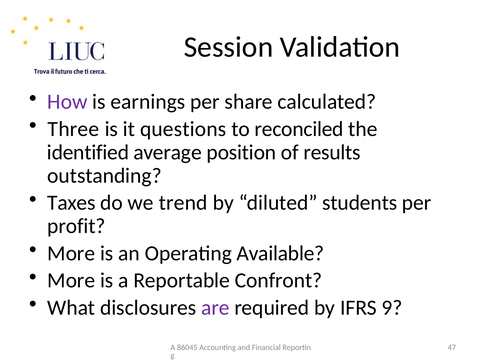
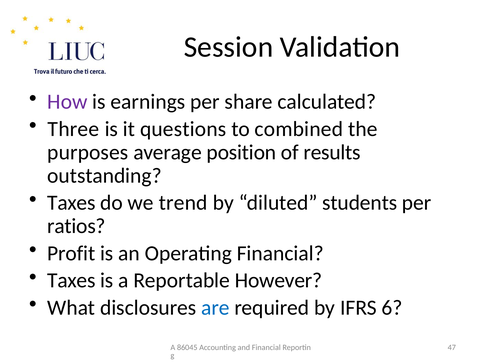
reconciled: reconciled -> combined (299, 129)
identified: identified -> purposes (88, 152)
profit: profit -> ratios (76, 226)
More: More -> Profit (71, 253)
Operating Available: Available -> Financial (280, 253)
More: More -> Taxes (71, 280)
Confront: Confront -> However (279, 280)
are colour: purple -> blue (215, 307)
9: 9 -> 6 (392, 307)
